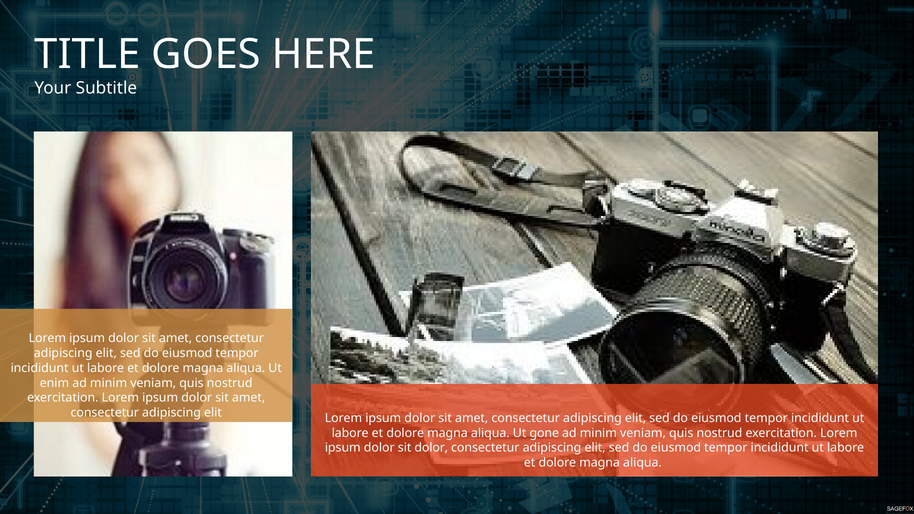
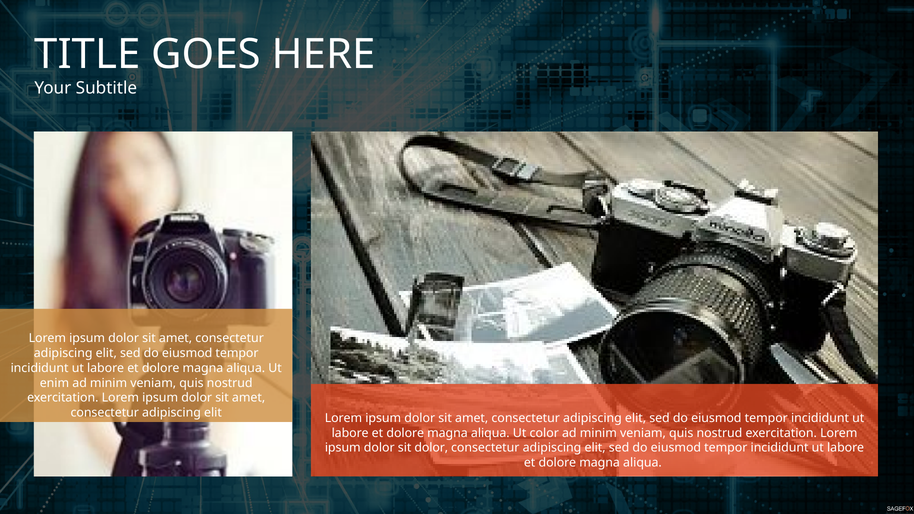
gone: gone -> color (544, 433)
